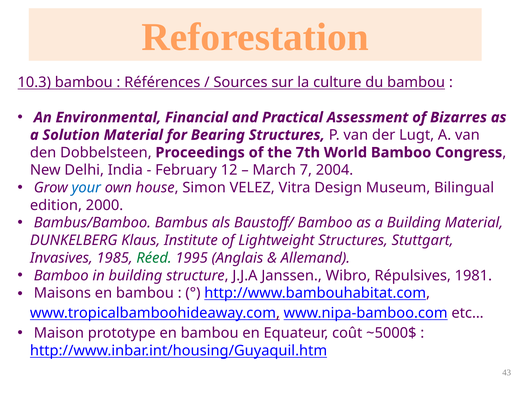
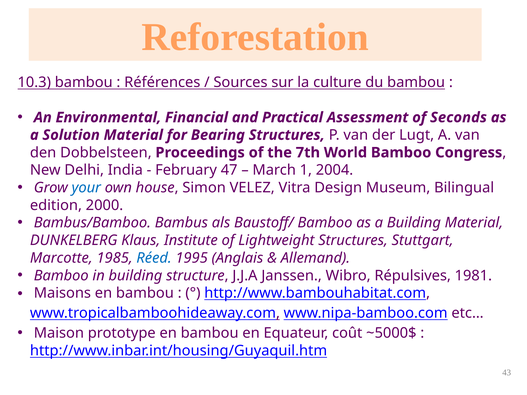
Bizarres: Bizarres -> Seconds (458, 118)
12: 12 -> 47 (229, 170)
7: 7 -> 1 (306, 170)
Invasives: Invasives -> Marcotte (61, 258)
Réed colour: green -> blue (154, 258)
